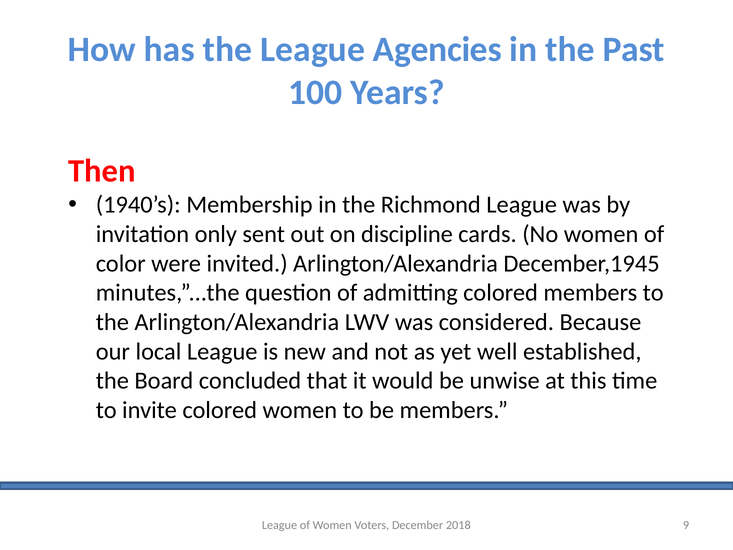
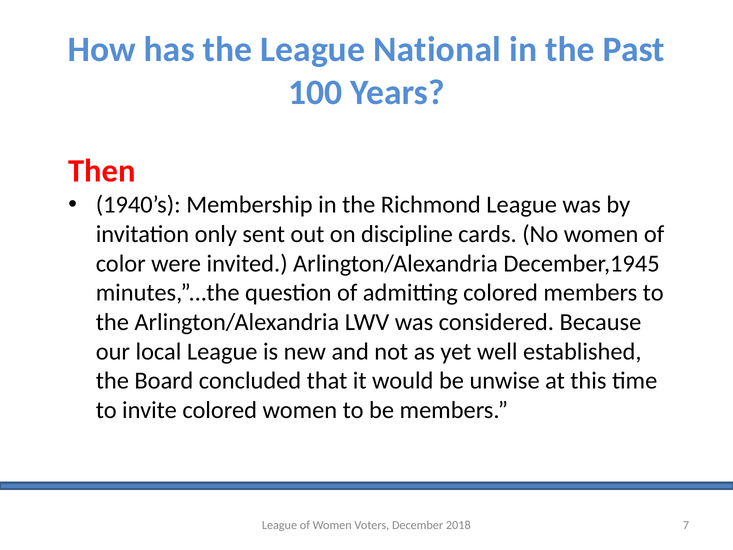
Agencies: Agencies -> National (437, 50)
9: 9 -> 7 (686, 525)
